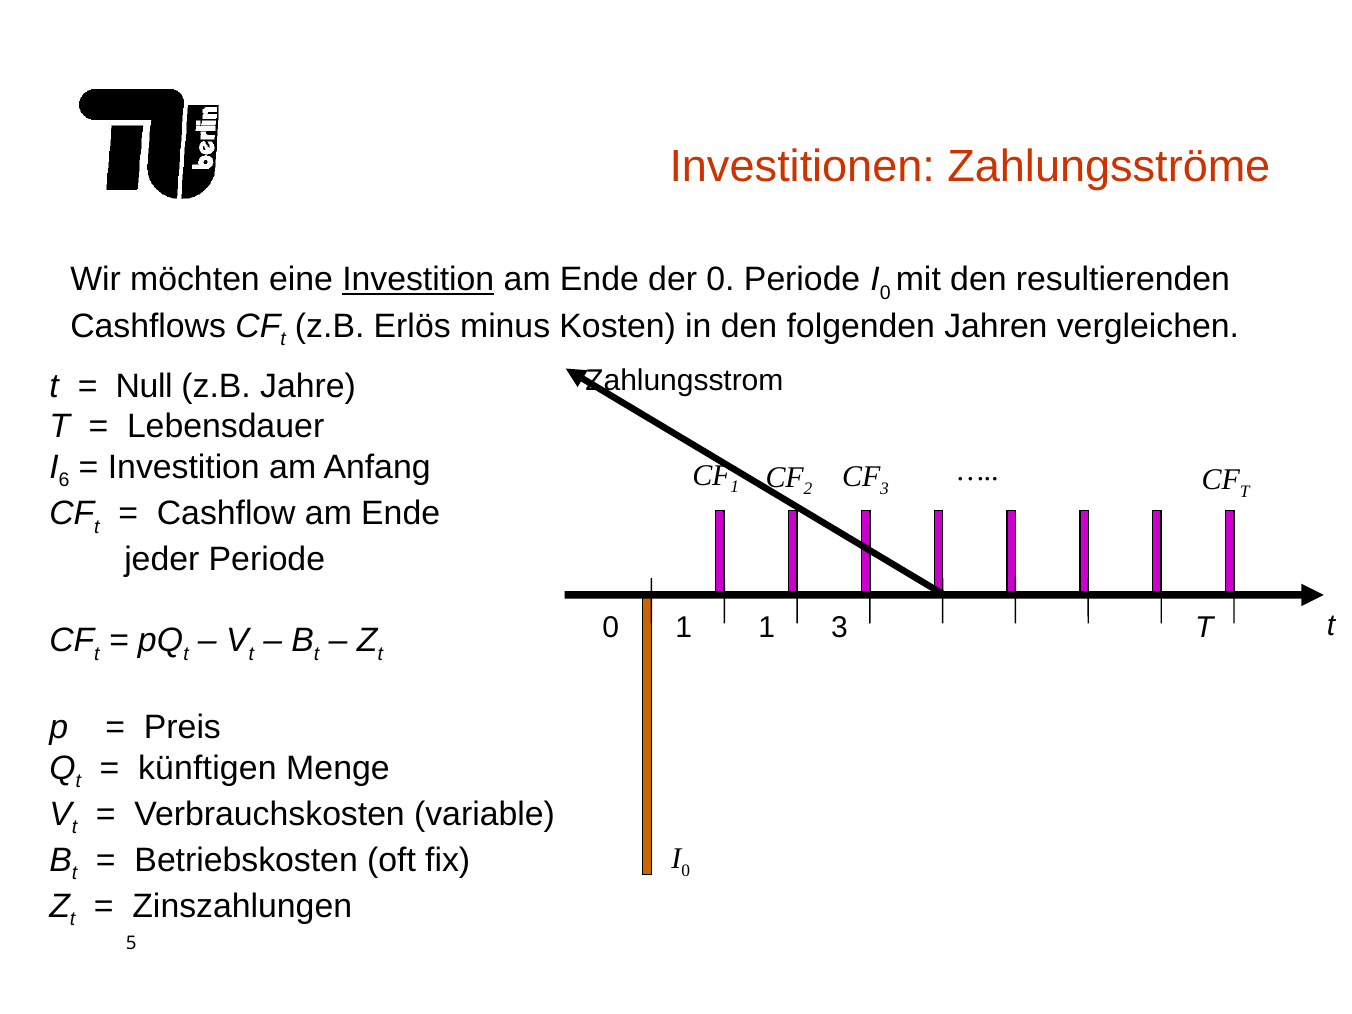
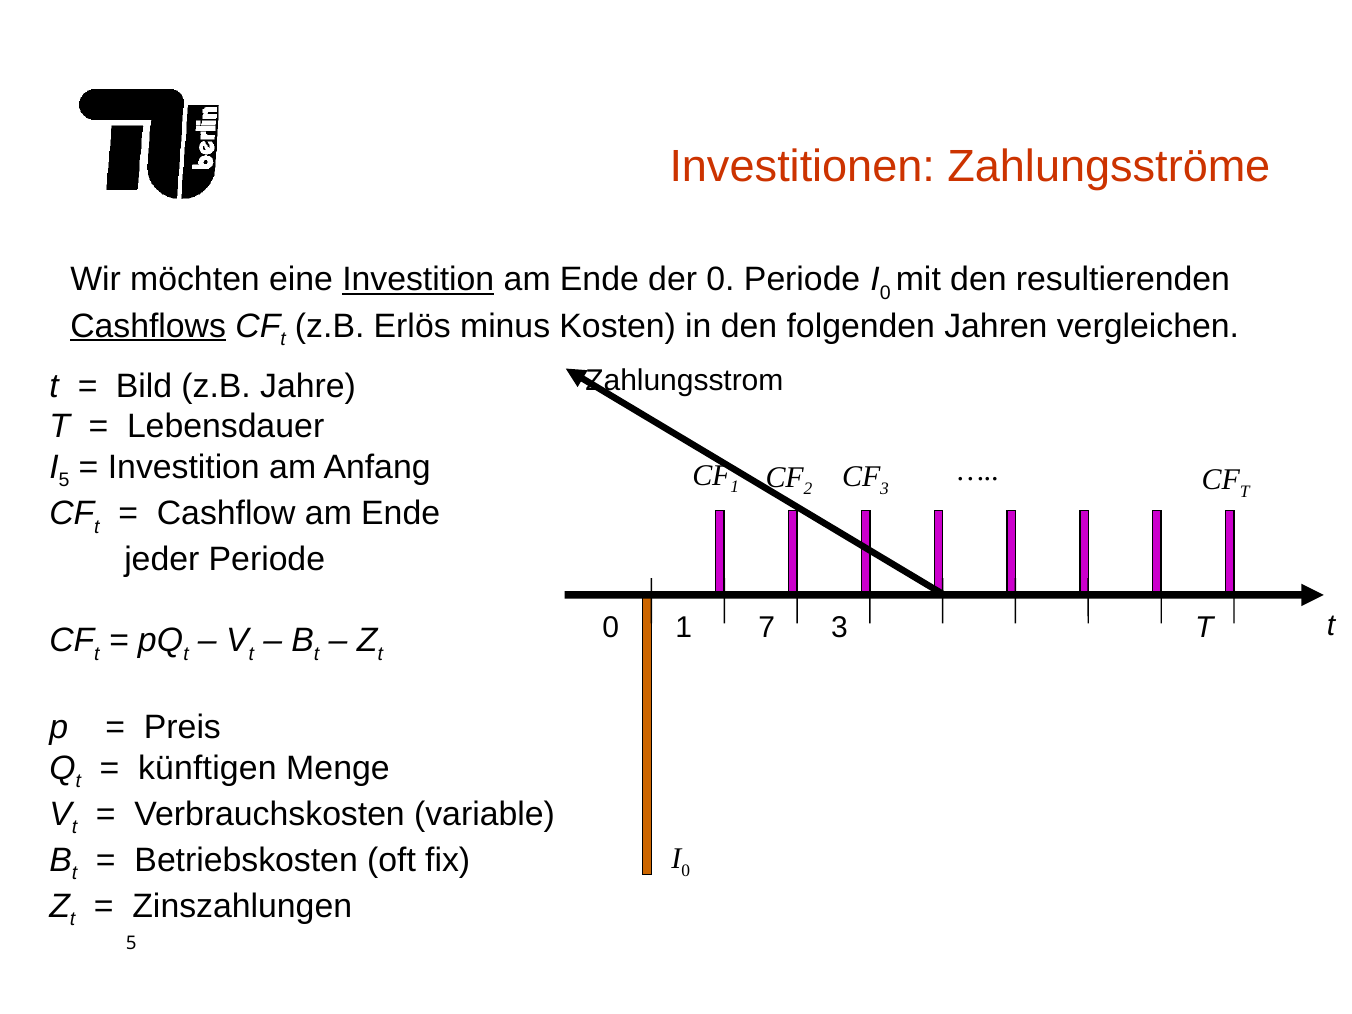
Cashflows underline: none -> present (148, 326)
Null: Null -> Bild (144, 386)
6: 6 -> 5 (64, 481)
1 1: 1 -> 7 (767, 628)
